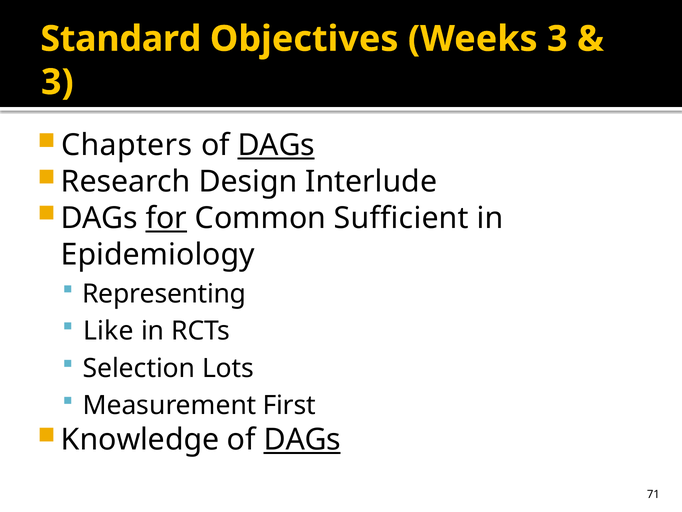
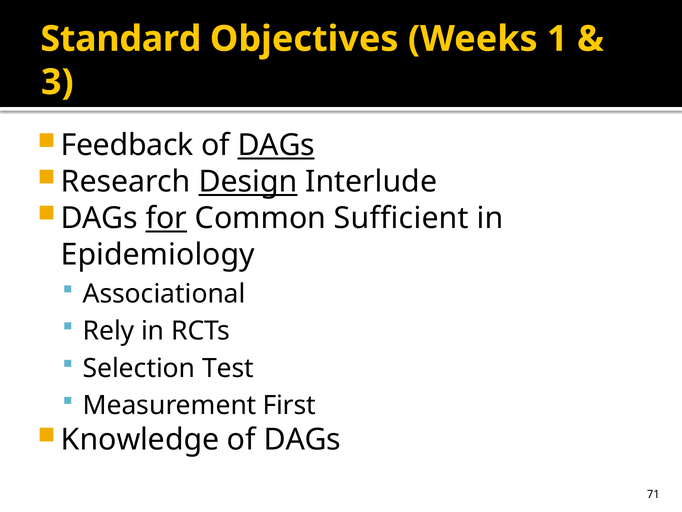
Weeks 3: 3 -> 1 (557, 39)
Chapters: Chapters -> Feedback (127, 145)
Design underline: none -> present (248, 182)
Representing: Representing -> Associational (164, 294)
Like: Like -> Rely (109, 331)
Lots: Lots -> Test (228, 368)
DAGs underline: present -> none (302, 439)
